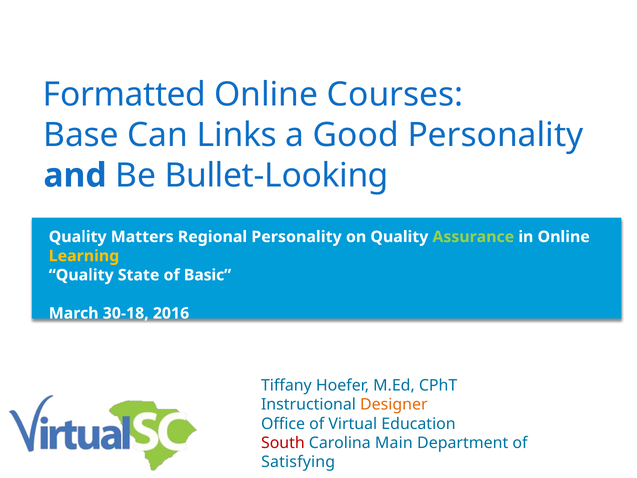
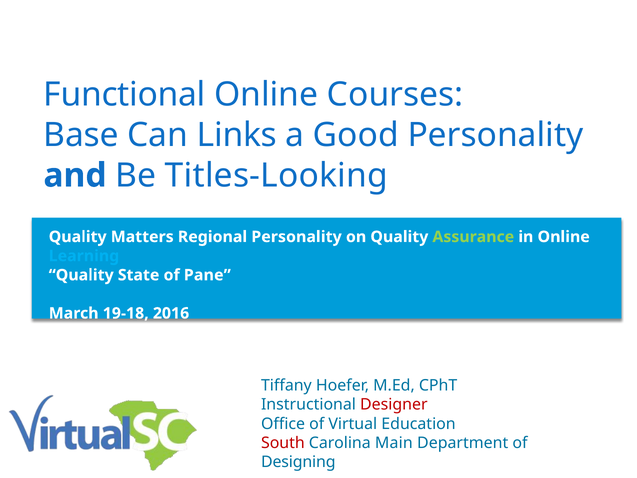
Formatted: Formatted -> Functional (125, 95)
Bullet-Looking: Bullet-Looking -> Titles-Looking (276, 175)
Learning colour: yellow -> light blue (84, 256)
Basic: Basic -> Pane (207, 275)
30-18: 30-18 -> 19-18 (126, 313)
Designer colour: orange -> red (394, 404)
Satisfying: Satisfying -> Designing (298, 462)
